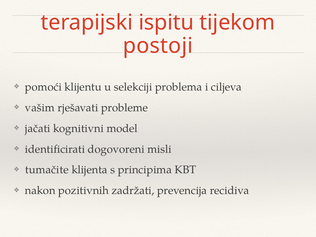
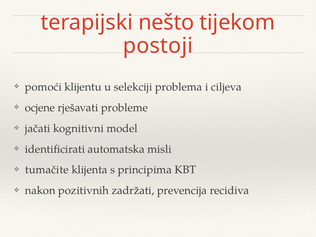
ispitu: ispitu -> nešto (166, 22)
vašim: vašim -> ocjene (40, 108)
dogovoreni: dogovoreni -> automatska (116, 149)
